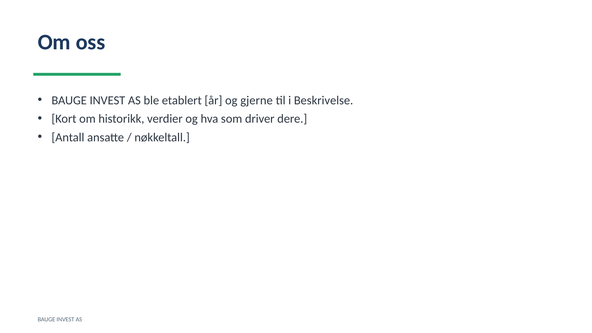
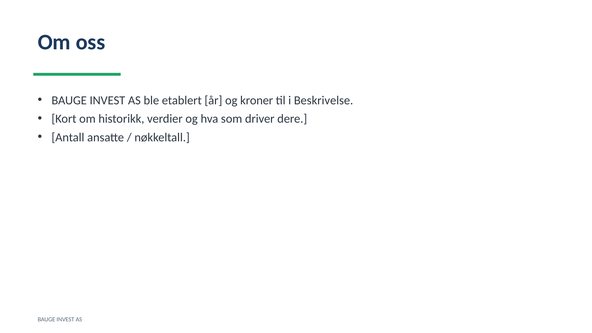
gjerne: gjerne -> kroner (257, 100)
